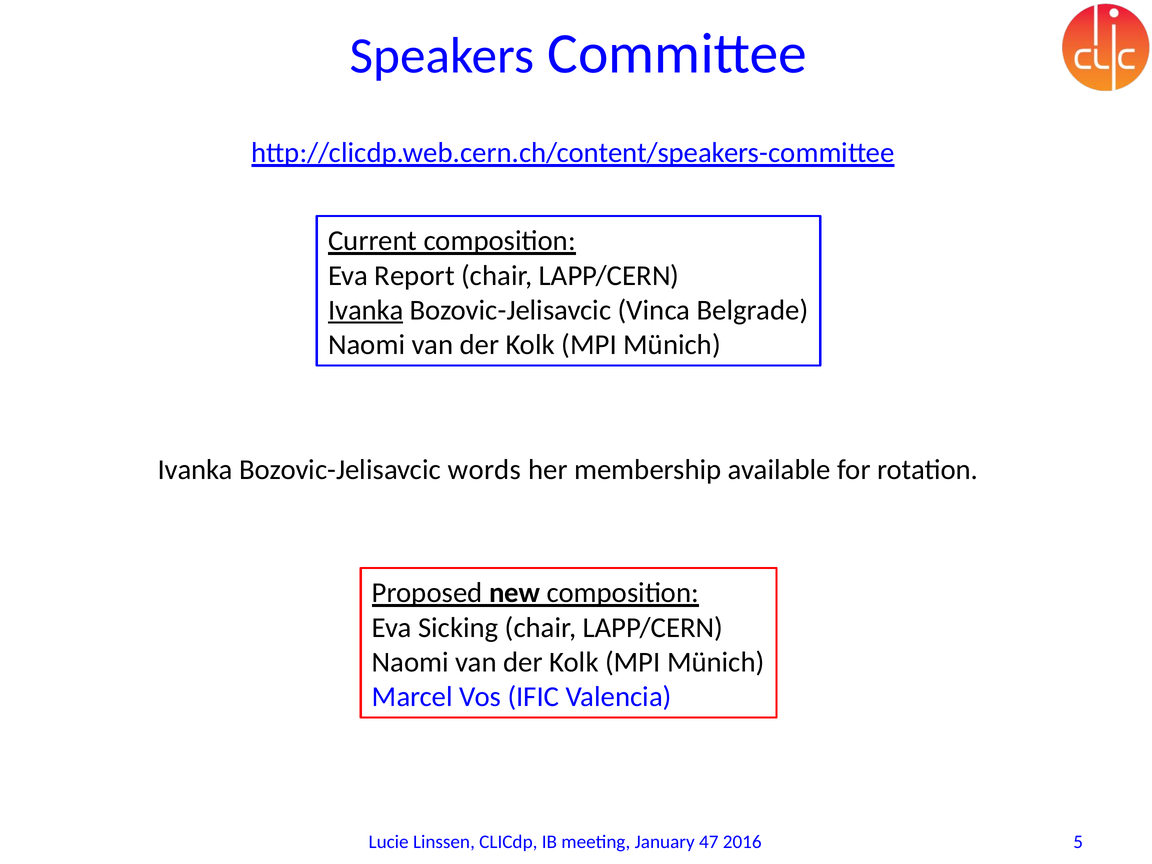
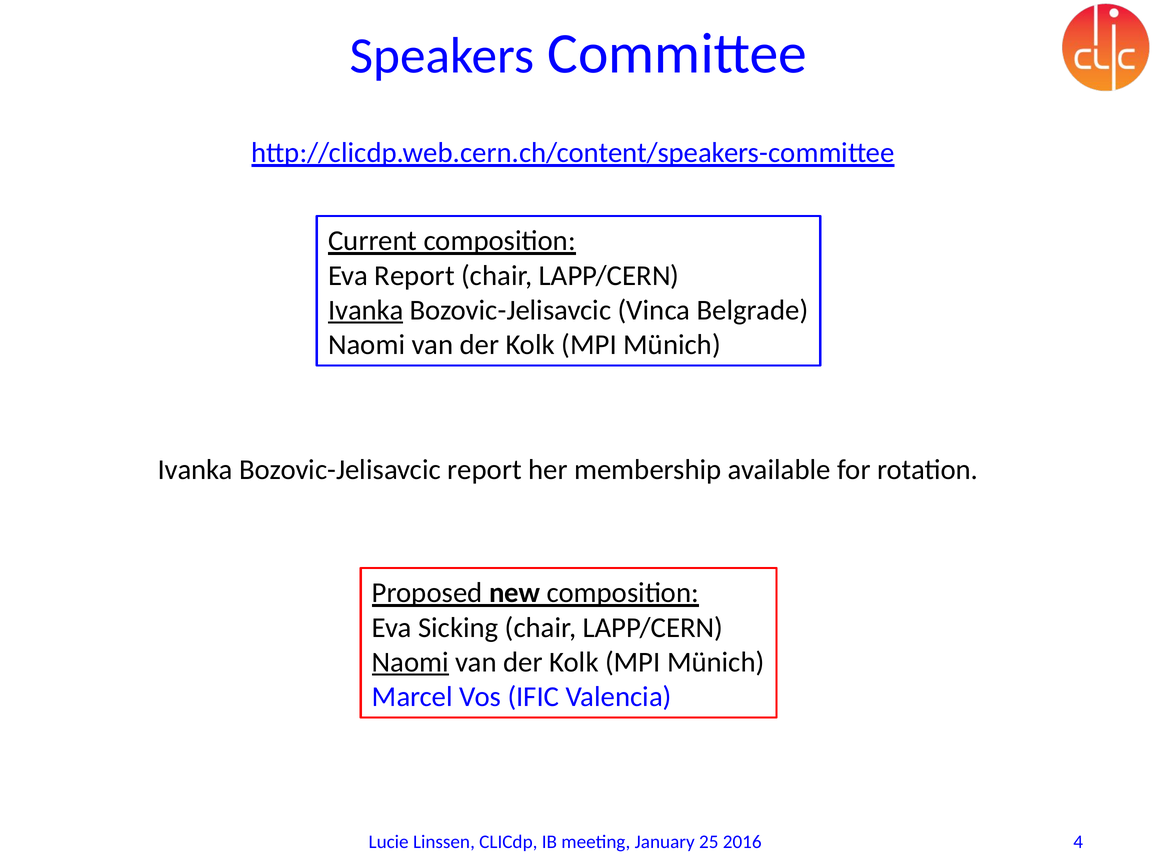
Bozovic-Jelisavcic words: words -> report (485, 470)
Naomi underline: none -> present (410, 662)
47: 47 -> 25 (709, 842)
5: 5 -> 4 (1078, 842)
